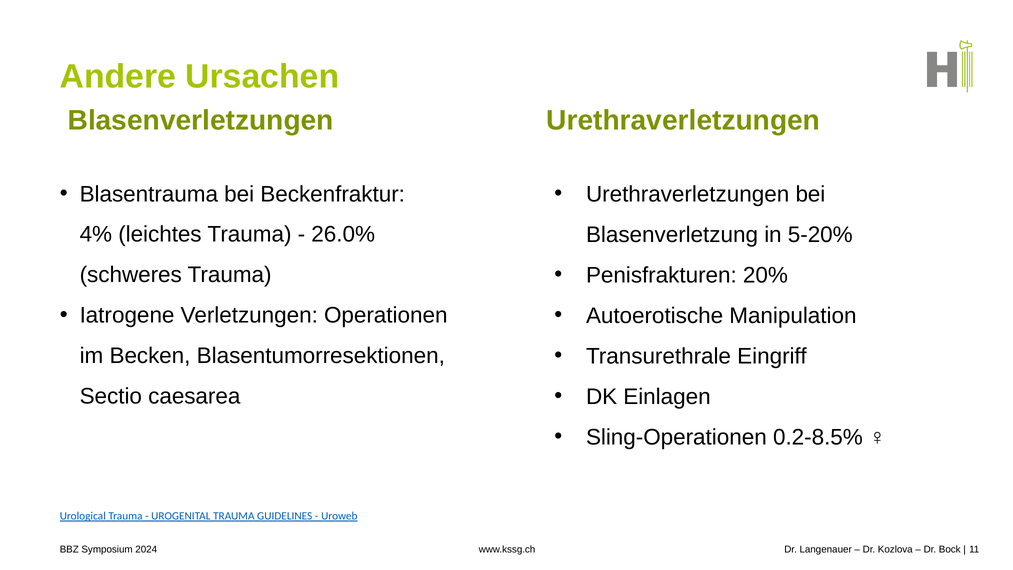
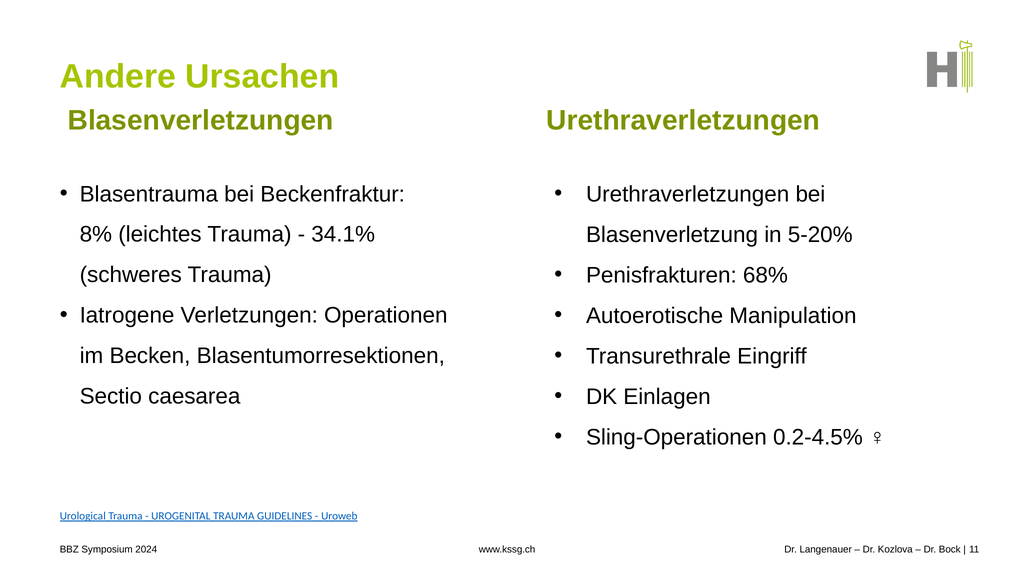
4%: 4% -> 8% (96, 234)
26.0%: 26.0% -> 34.1% (343, 234)
20%: 20% -> 68% (765, 275)
0.2-8.5%: 0.2-8.5% -> 0.2-4.5% (818, 437)
